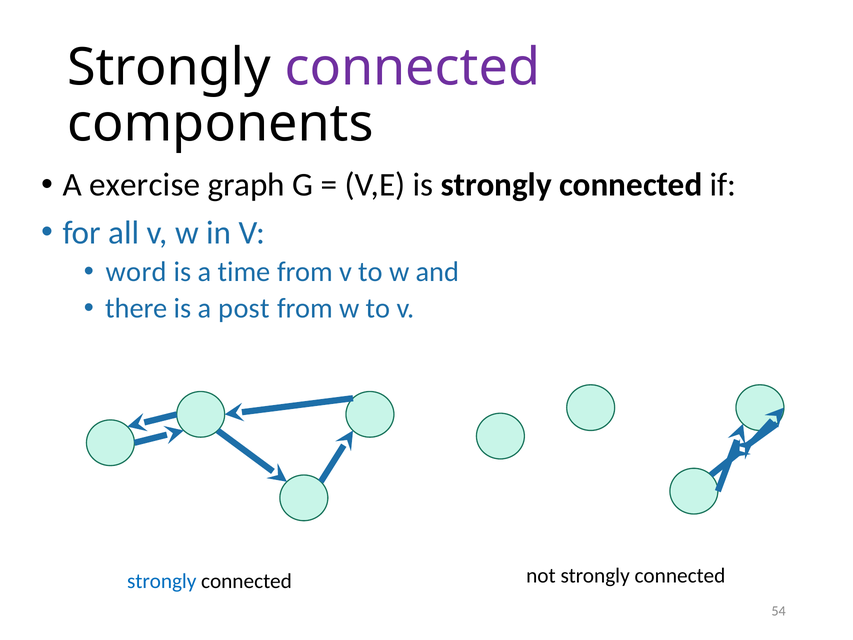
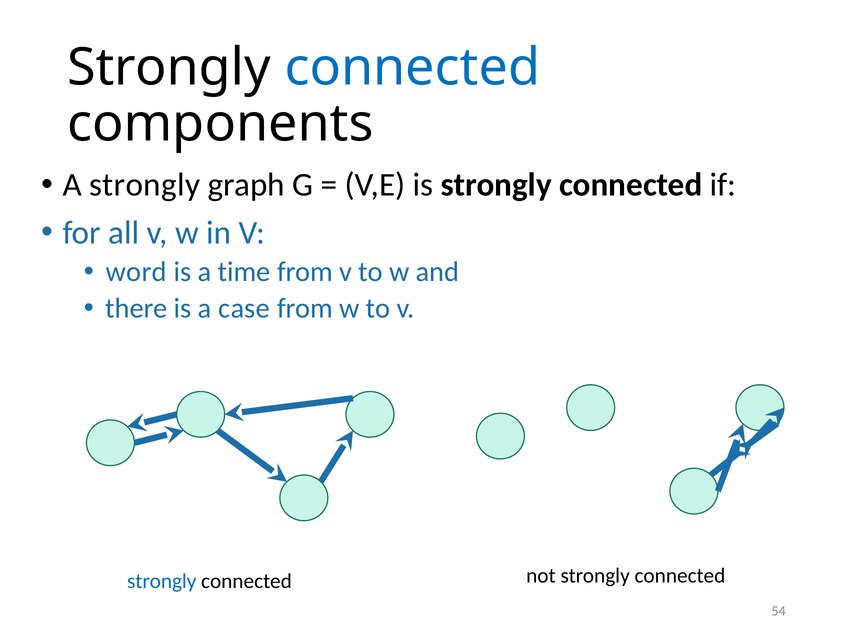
connected colour: purple -> blue (412, 67)
A exercise: exercise -> strongly (145, 185)
post: post -> case (244, 308)
